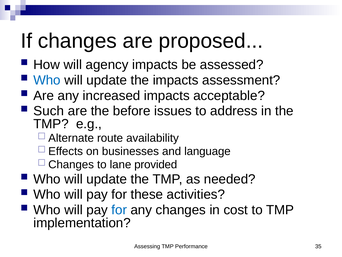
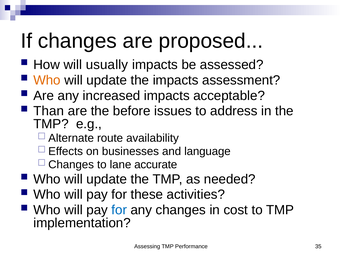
agency: agency -> usually (107, 65)
Who colour: blue -> orange (47, 80)
Such: Such -> Than (49, 111)
provided: provided -> accurate (156, 164)
